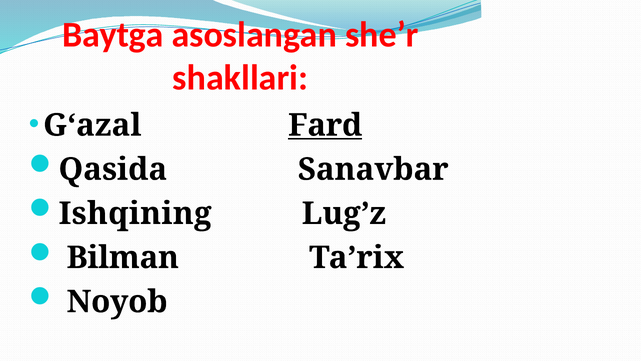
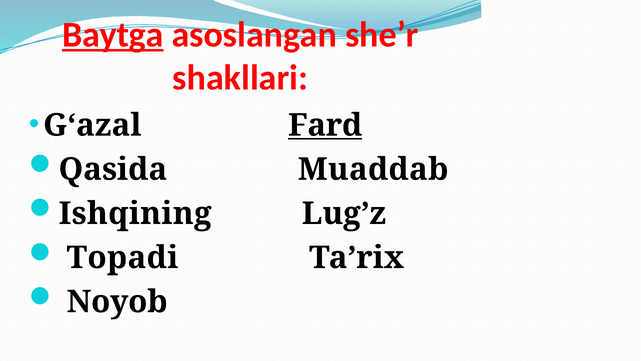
Baytga underline: none -> present (113, 35)
Sanavbar: Sanavbar -> Muaddab (373, 169)
Bilman: Bilman -> Topadi (122, 257)
